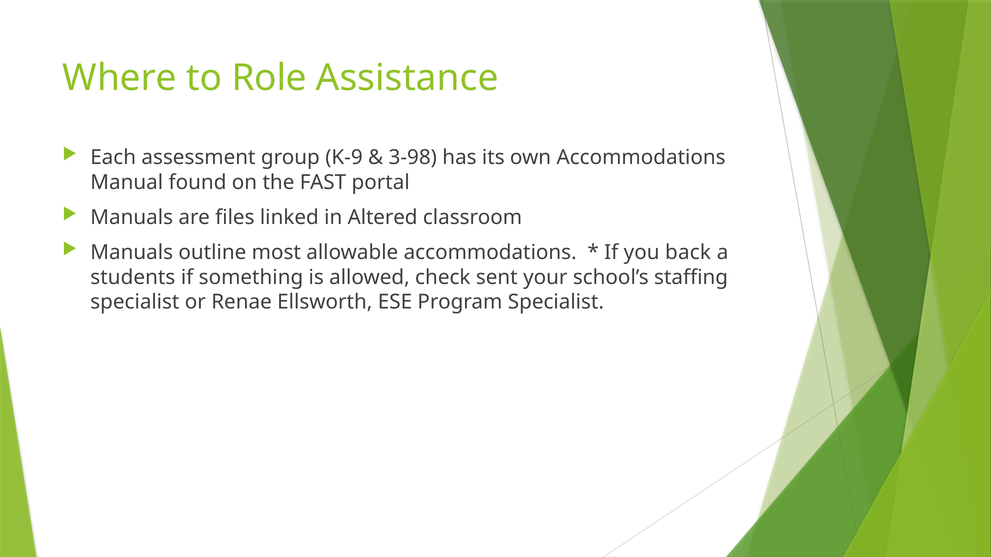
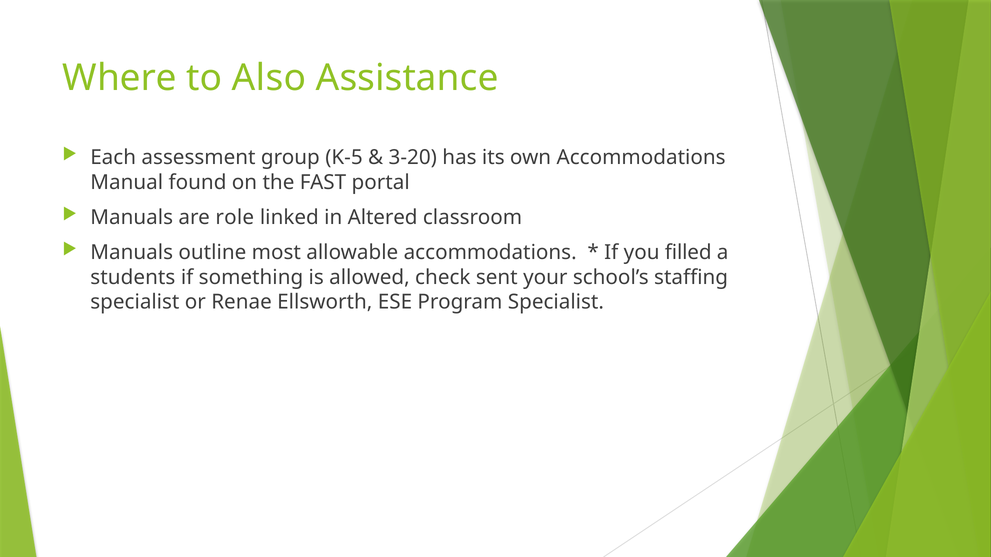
Role: Role -> Also (269, 78)
K-9: K-9 -> K-5 (344, 158)
3-98: 3-98 -> 3-20 (413, 158)
files: files -> role (235, 218)
back: back -> filled (688, 253)
